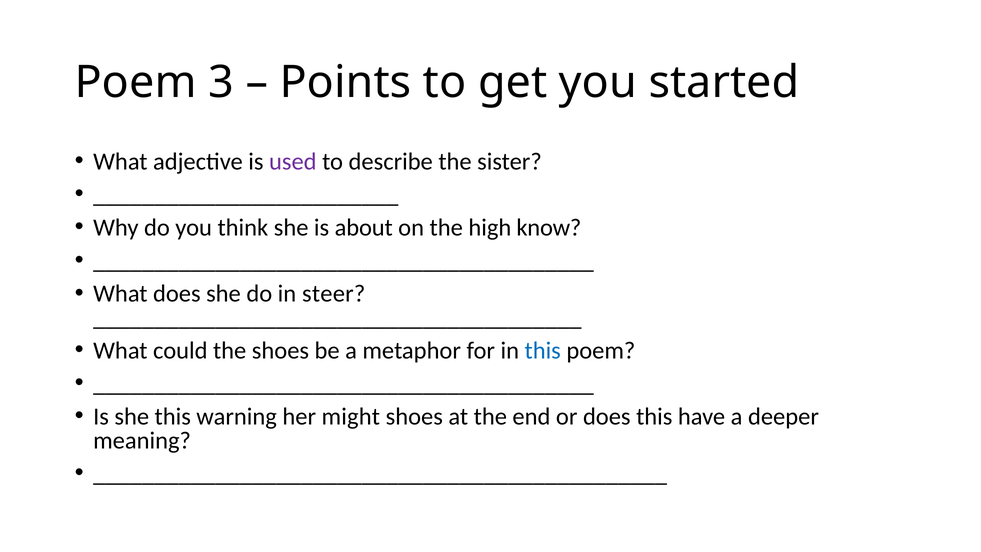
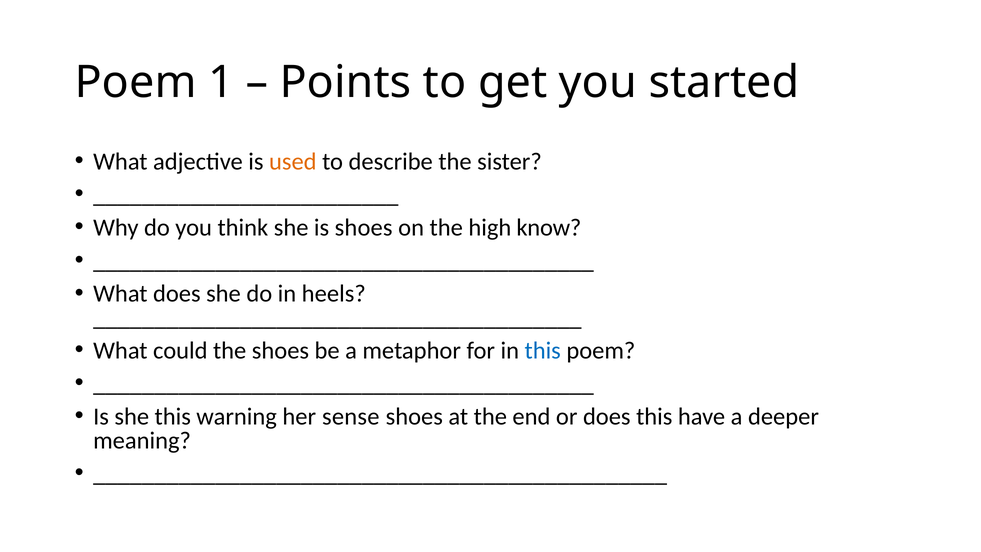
3: 3 -> 1 (221, 82)
used colour: purple -> orange (293, 162)
is about: about -> shoes (364, 228)
steer: steer -> heels (334, 294)
might: might -> sense (351, 417)
